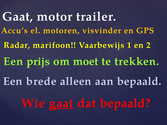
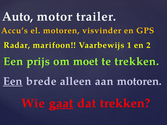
Gaat: Gaat -> Auto (18, 17)
Een underline: none -> present (13, 81)
aan bepaald: bepaald -> motoren (139, 81)
dat bepaald: bepaald -> trekken (125, 103)
